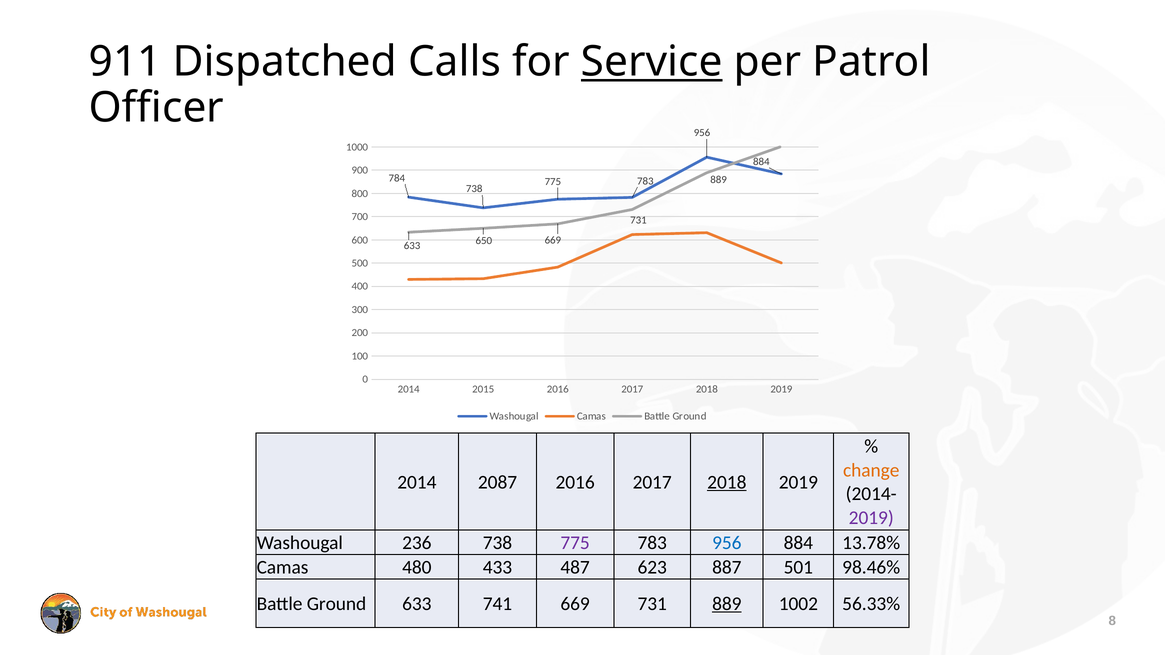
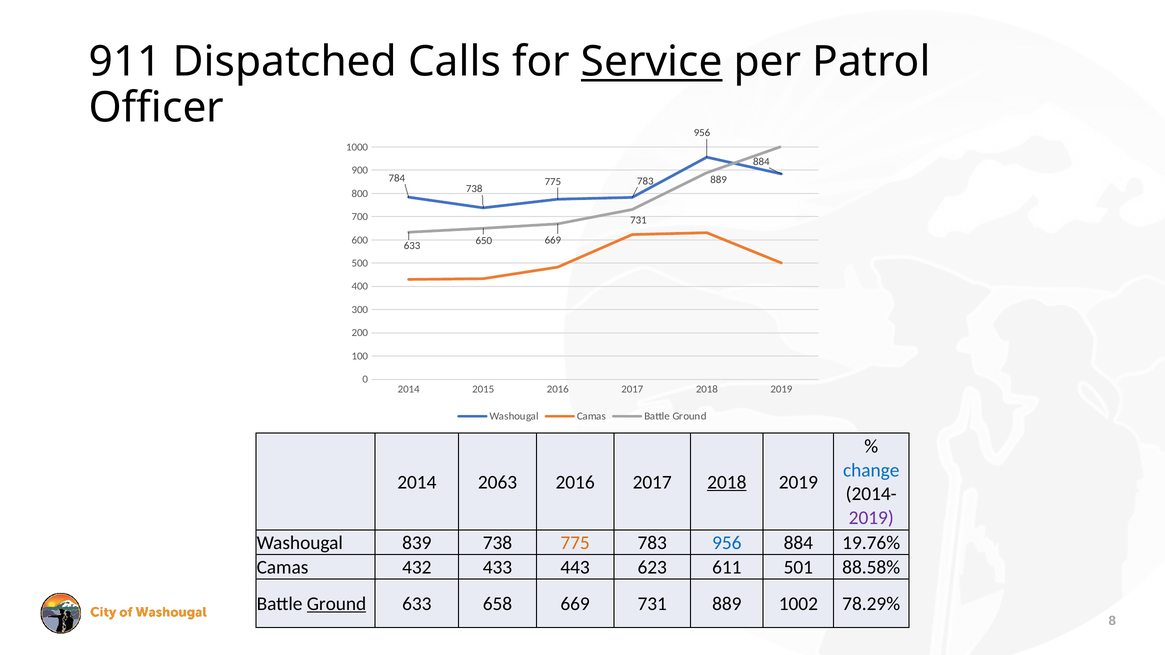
change colour: orange -> blue (871, 471)
2087: 2087 -> 2063 (498, 482)
236: 236 -> 839 (417, 543)
775 colour: purple -> orange (575, 543)
13.78%: 13.78% -> 19.76% (871, 543)
480: 480 -> 432 (417, 567)
487: 487 -> 443 (575, 567)
887: 887 -> 611 (727, 567)
98.46%: 98.46% -> 88.58% (871, 567)
Ground underline: none -> present (337, 604)
741: 741 -> 658 (498, 604)
889 underline: present -> none (727, 604)
56.33%: 56.33% -> 78.29% (871, 604)
